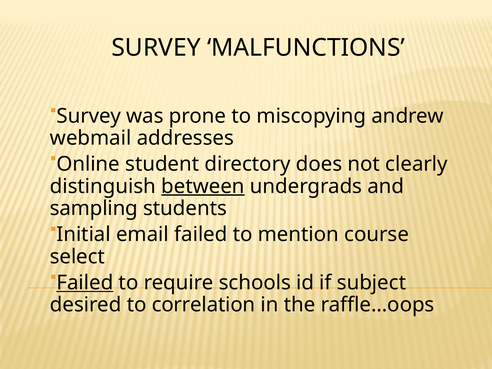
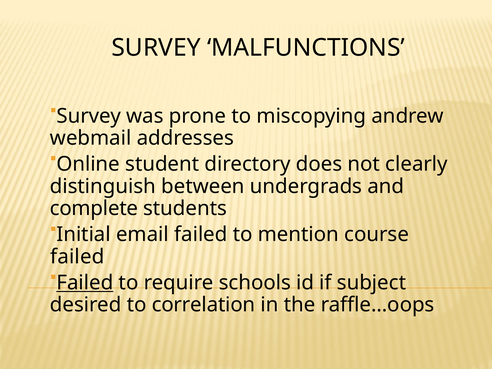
between underline: present -> none (203, 186)
sampling: sampling -> complete (94, 208)
select: select -> failed (77, 257)
